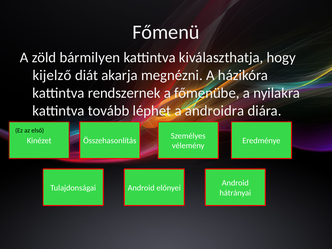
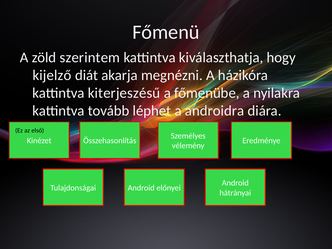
bármilyen: bármilyen -> szerintem (90, 58)
rendszernek: rendszernek -> kiterjeszésű (124, 93)
